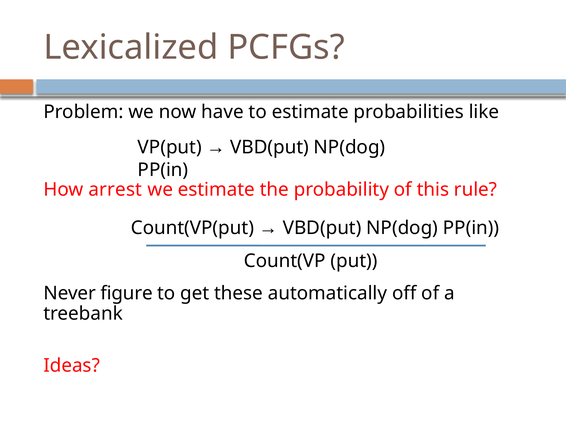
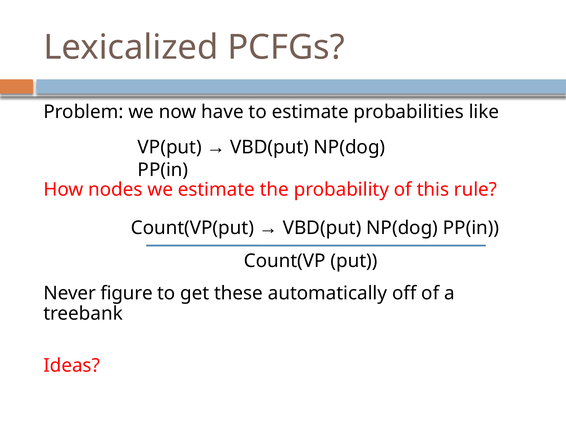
arrest: arrest -> nodes (115, 190)
